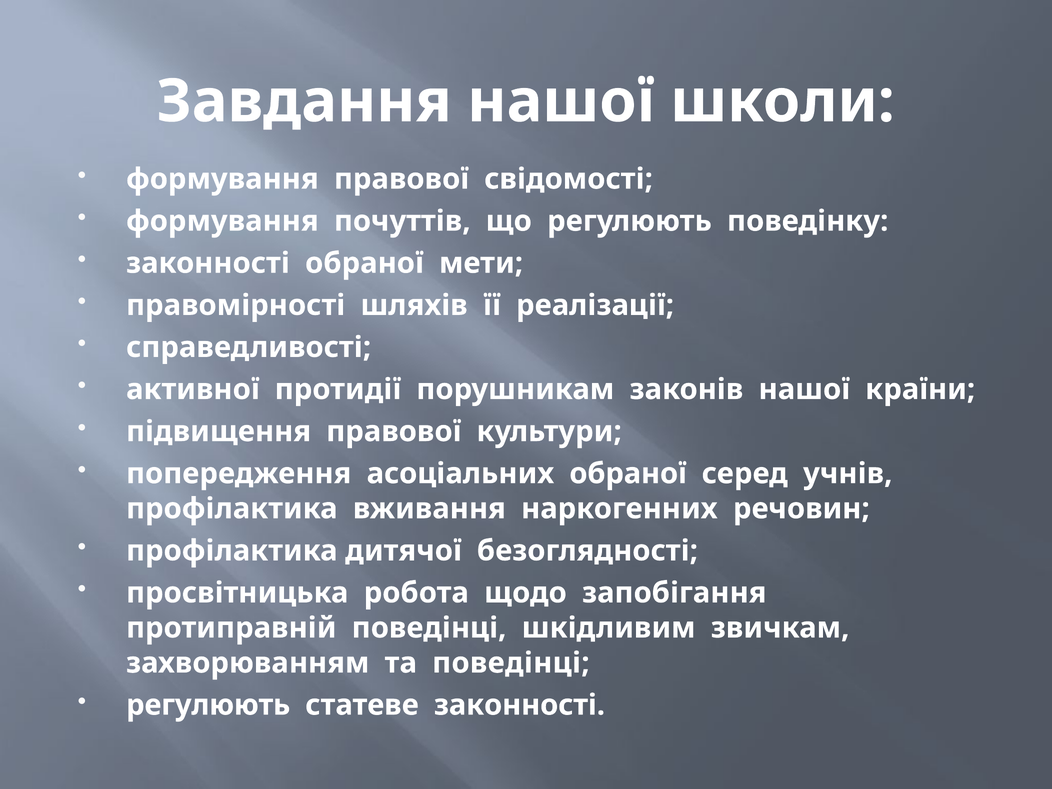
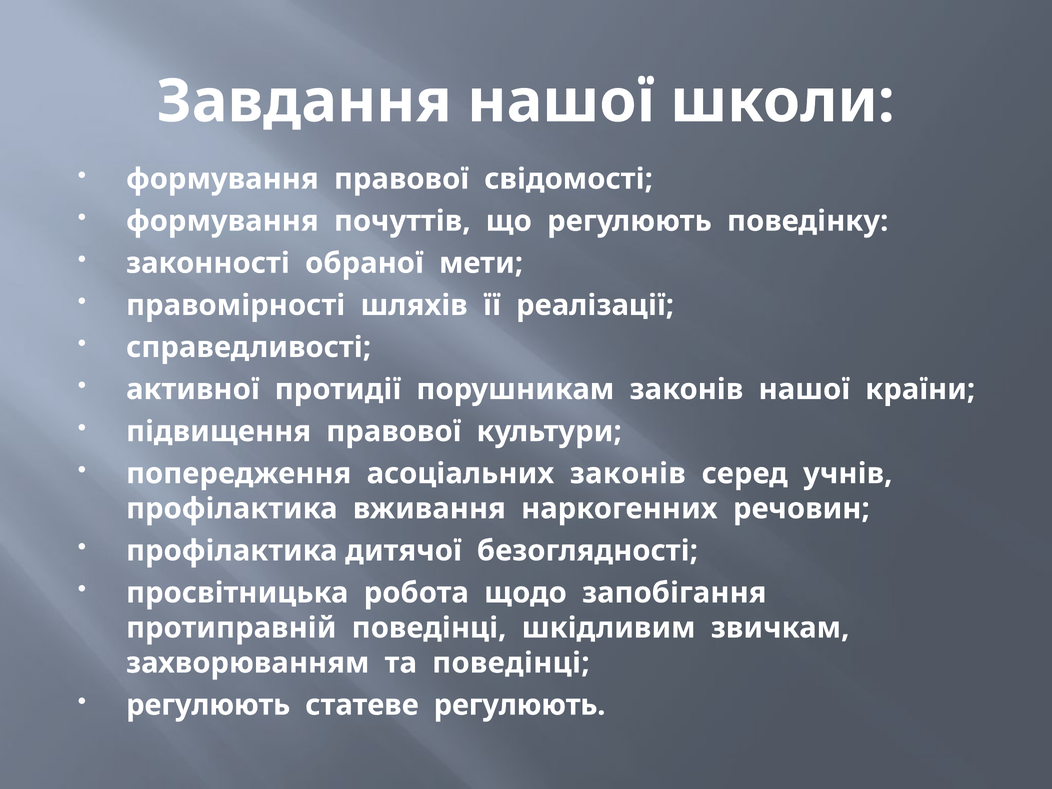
асоціальних обраної: обраної -> законів (628, 474)
статеве законності: законності -> регулюють (520, 705)
